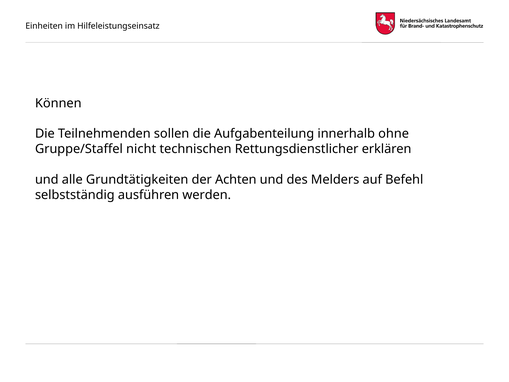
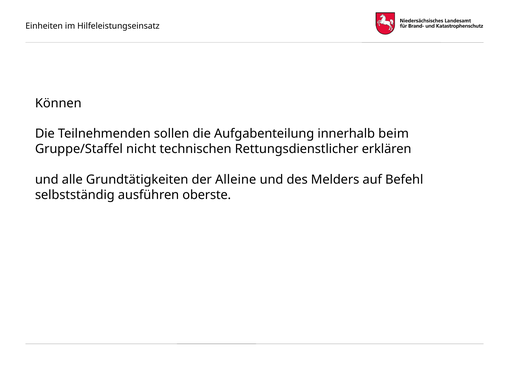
ohne: ohne -> beim (394, 134)
Achten: Achten -> Alleine (236, 179)
werden: werden -> oberste (207, 195)
